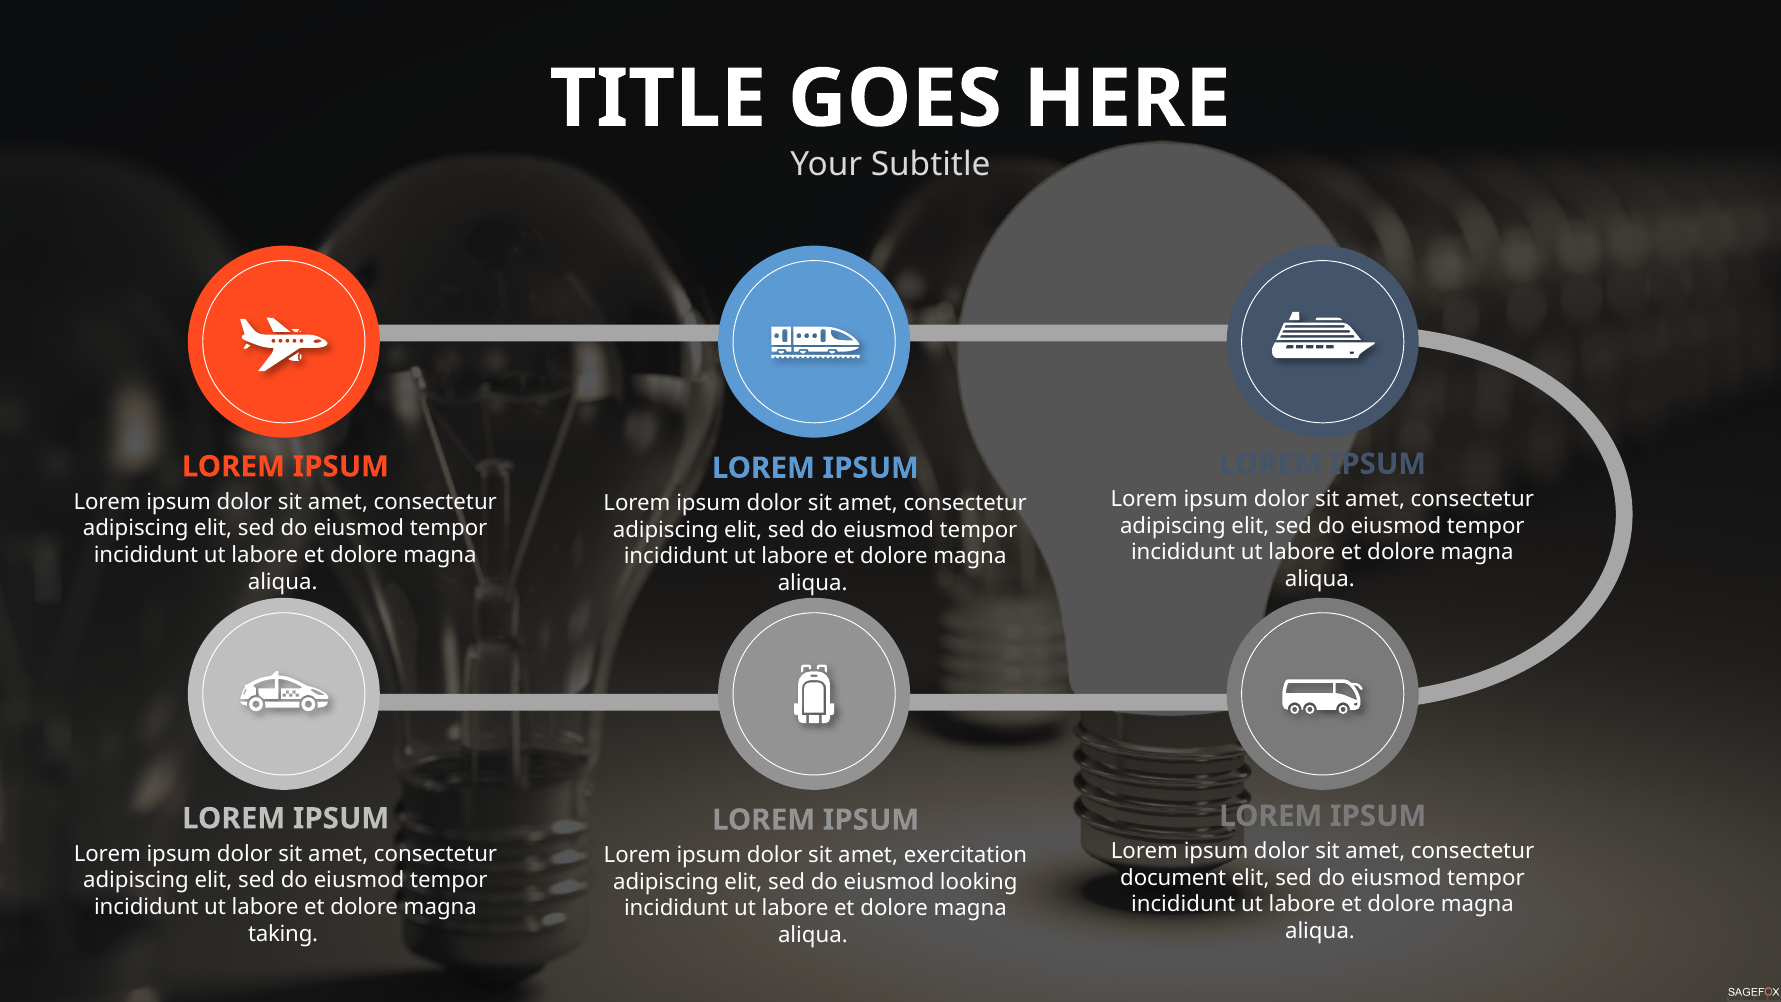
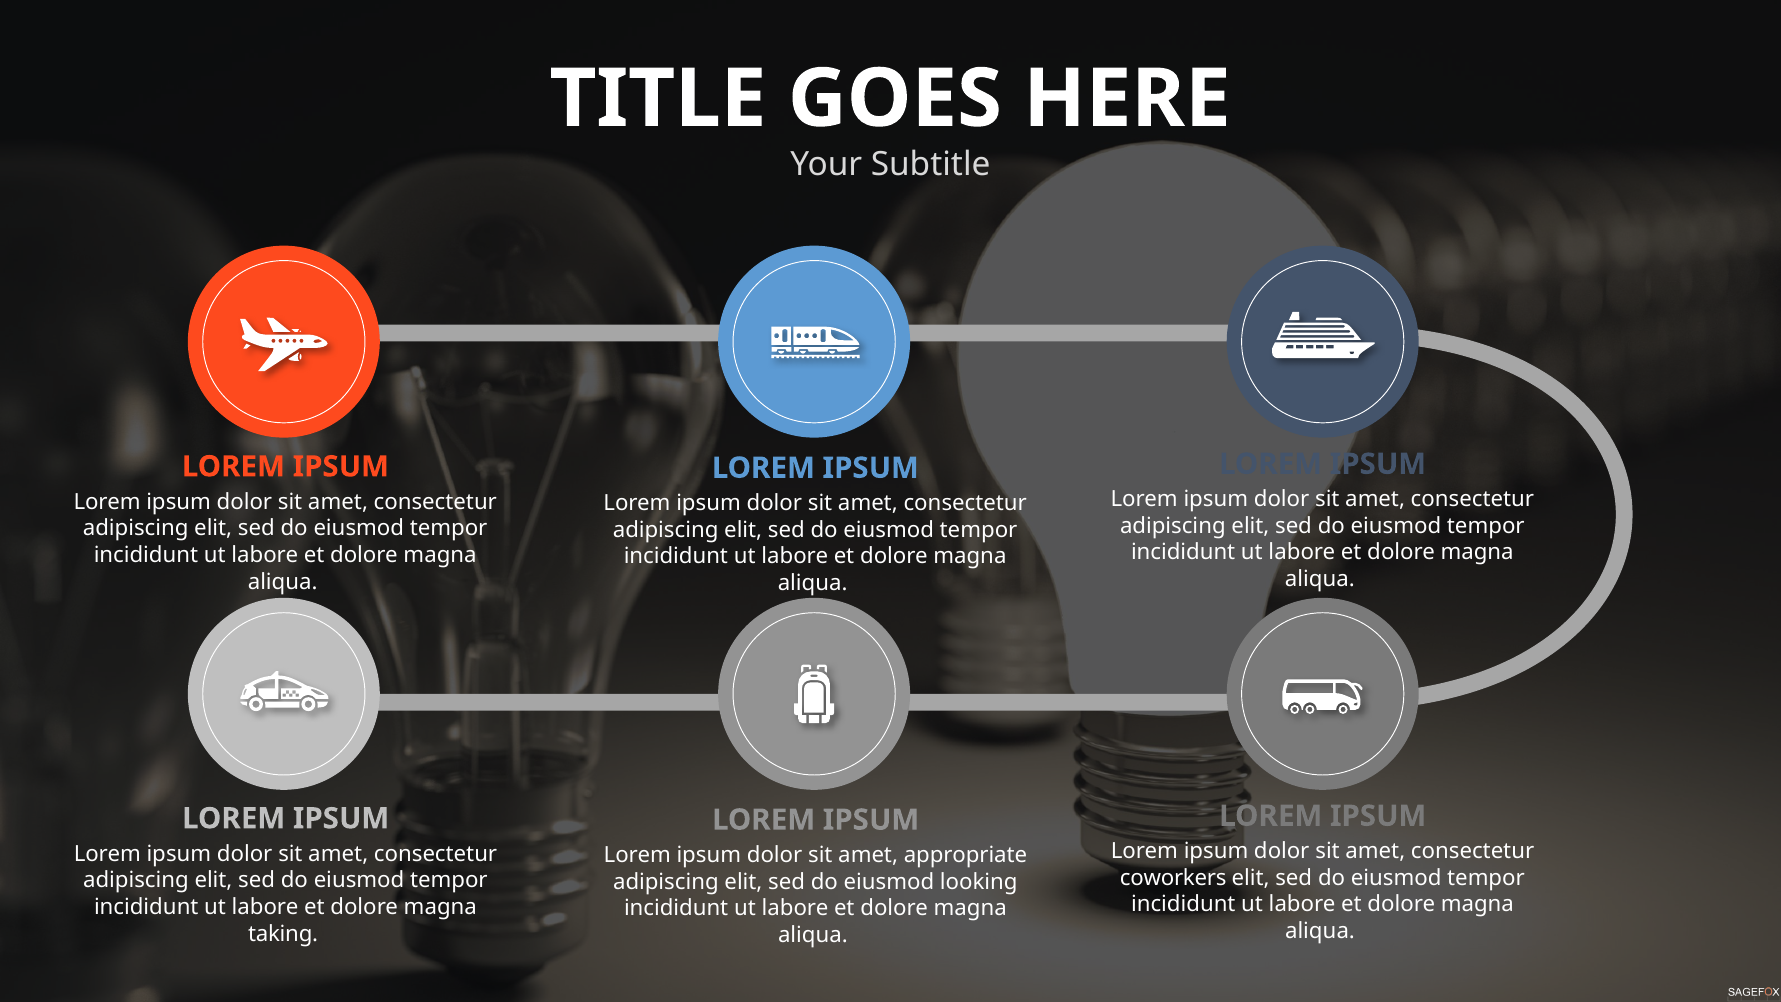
exercitation: exercitation -> appropriate (965, 855)
document: document -> coworkers (1173, 878)
